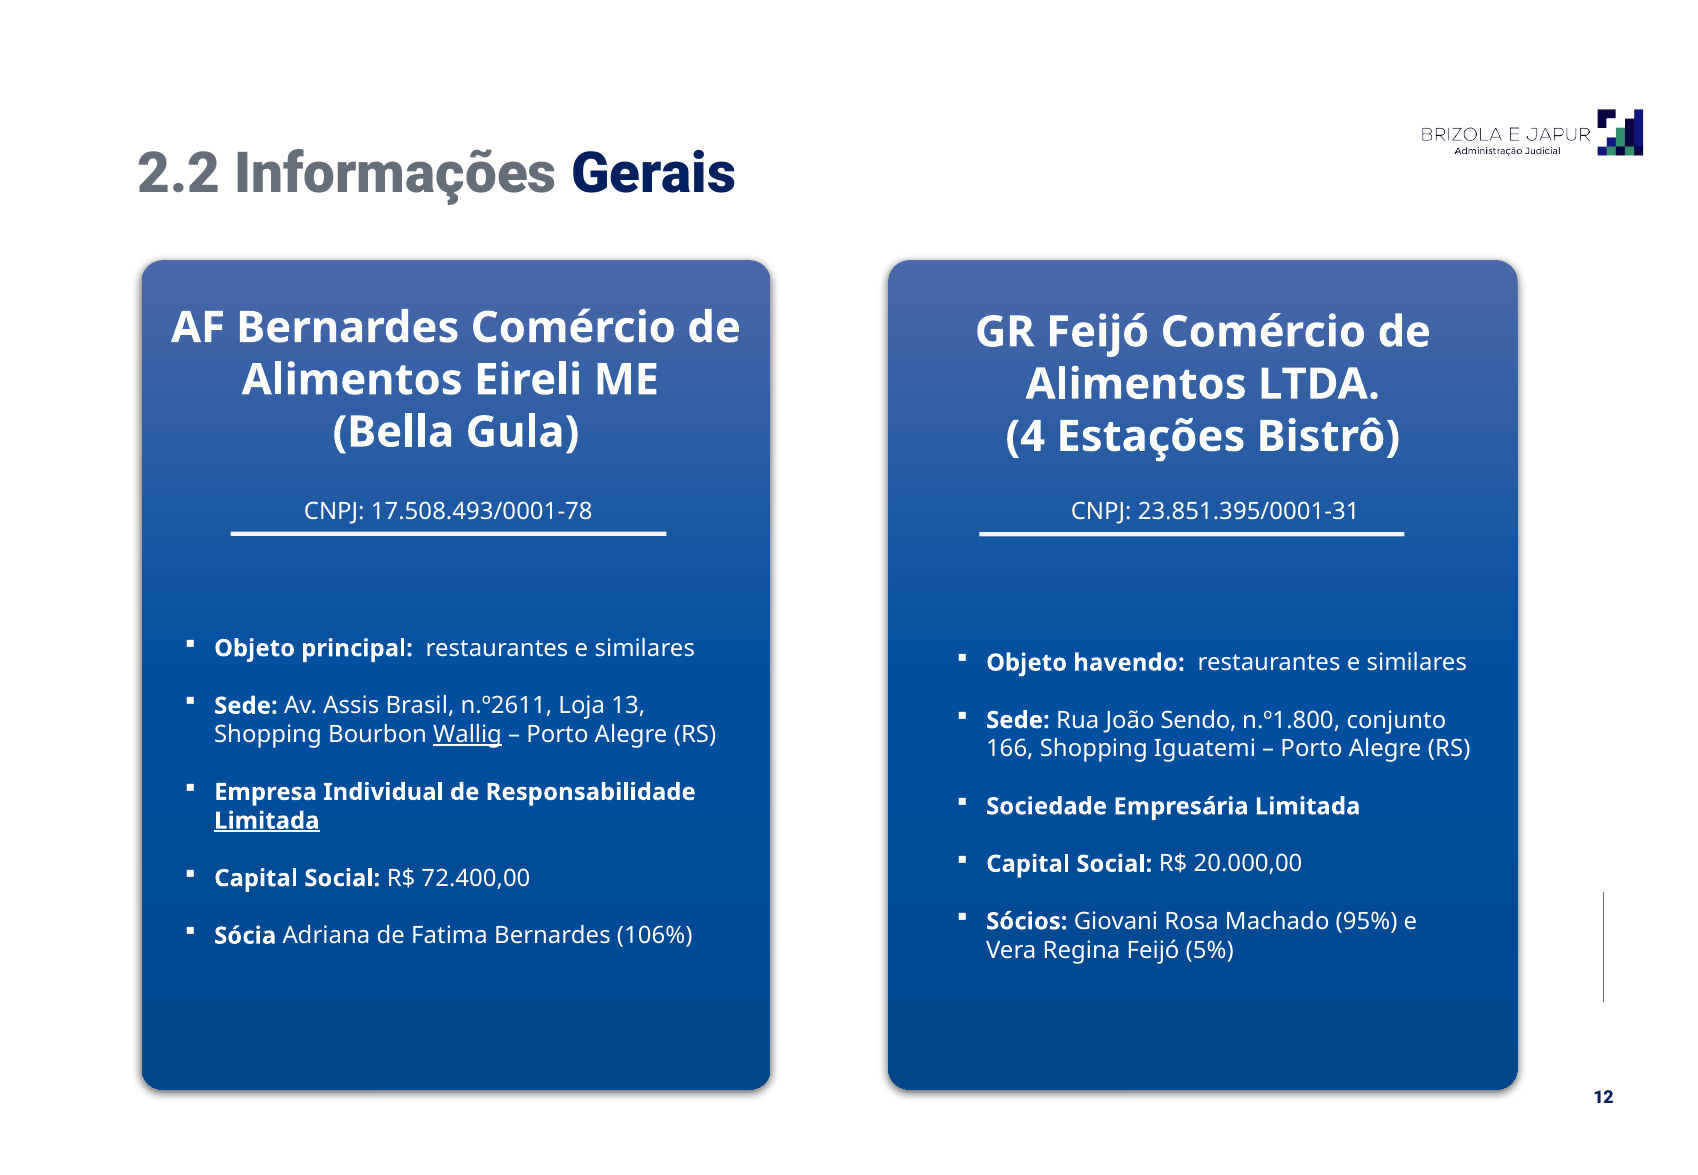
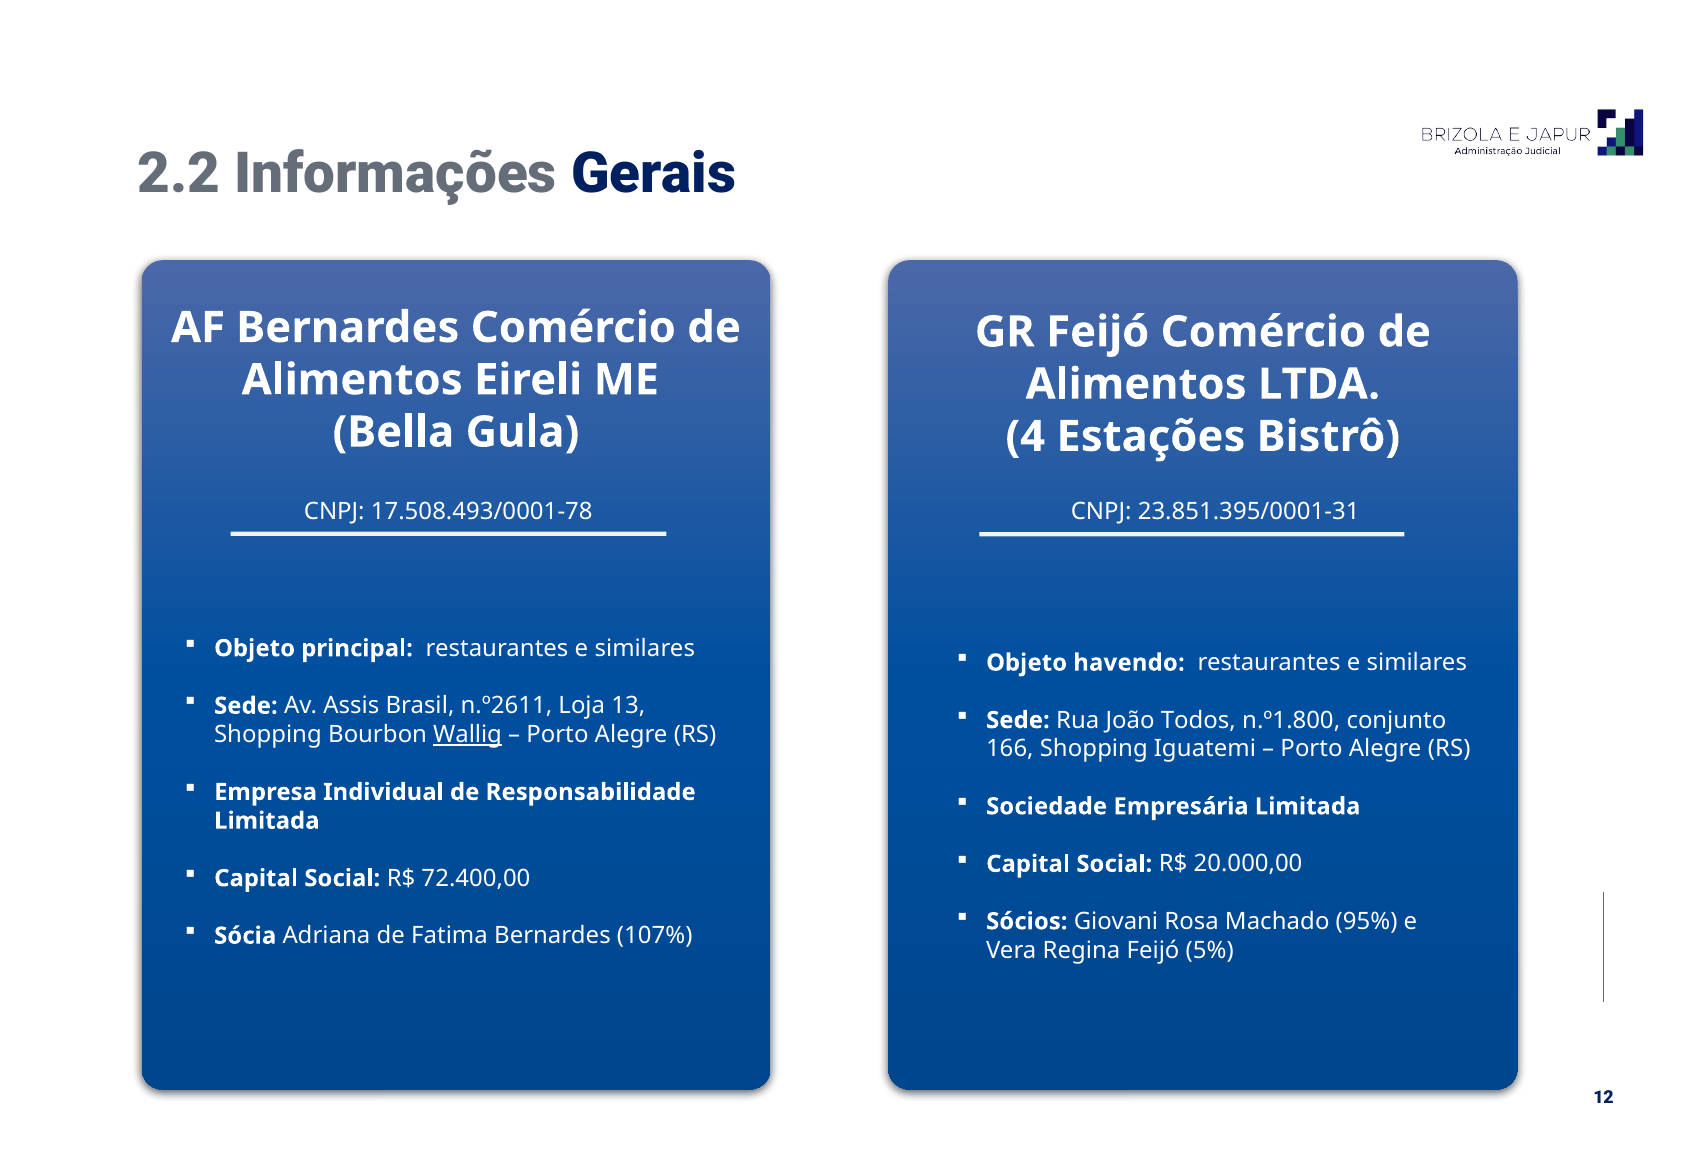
Sendo: Sendo -> Todos (1198, 721)
Limitada underline: present -> none (267, 821)
106%: 106% -> 107% (655, 936)
